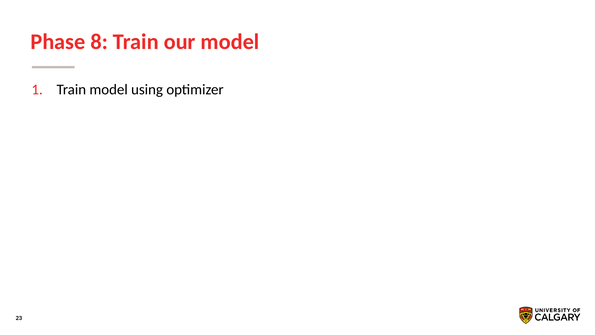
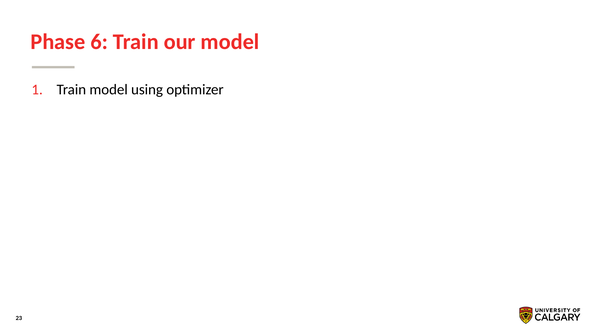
8: 8 -> 6 (99, 42)
